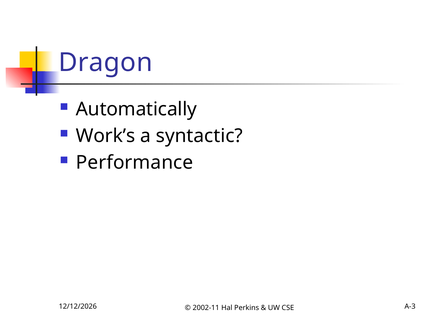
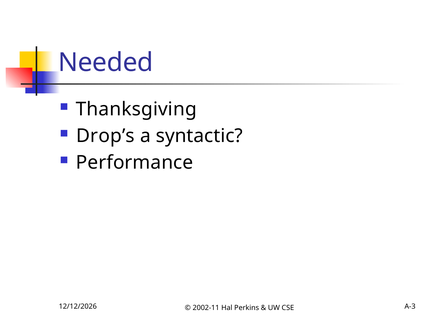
Dragon: Dragon -> Needed (106, 63)
Automatically: Automatically -> Thanksgiving (136, 110)
Work’s: Work’s -> Drop’s (105, 136)
